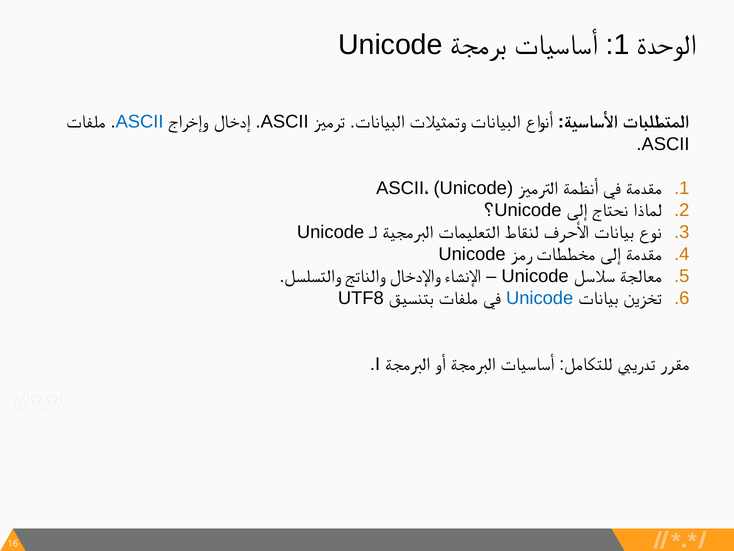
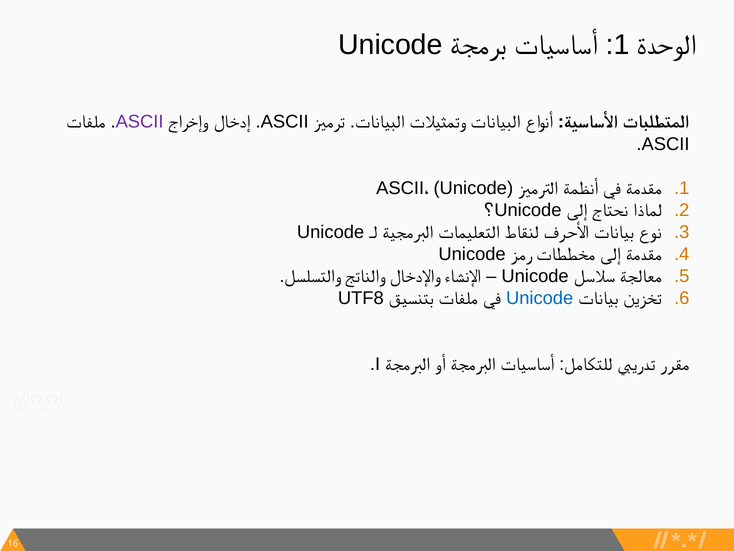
ASCII colour: blue -> purple (140, 122)
